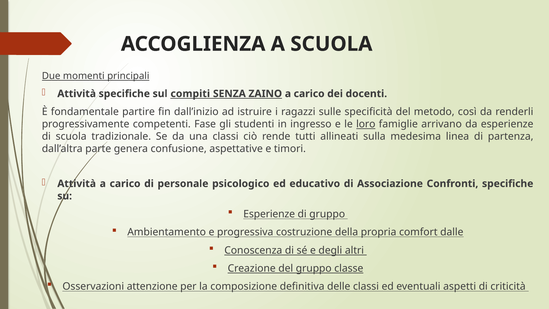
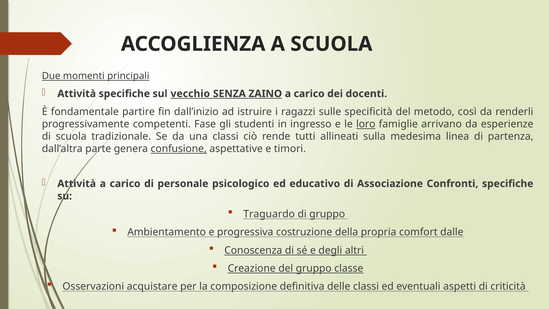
compiti: compiti -> vecchio (190, 94)
confusione underline: none -> present (179, 149)
Esperienze: Esperienze -> Traguardo (269, 214)
attenzione: attenzione -> acquistare (152, 286)
